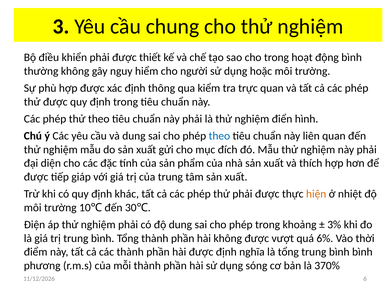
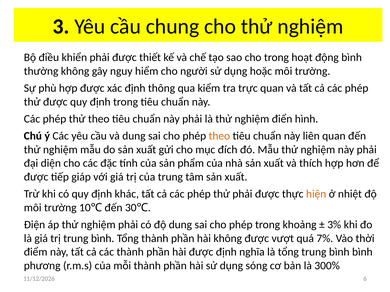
theo colour: blue -> orange (219, 136)
6%: 6% -> 7% (325, 239)
370%: 370% -> 300% (327, 266)
